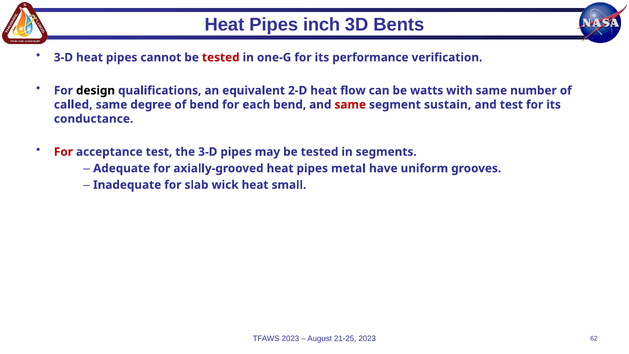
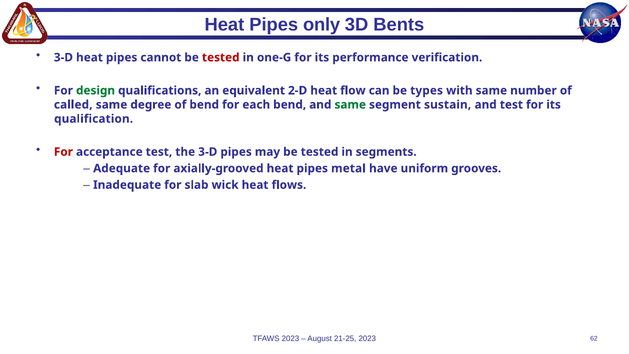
inch: inch -> only (322, 25)
design colour: black -> green (96, 90)
watts: watts -> types (427, 90)
same colour: red -> green (350, 105)
conductance: conductance -> qualification (94, 119)
small: small -> flows (289, 185)
